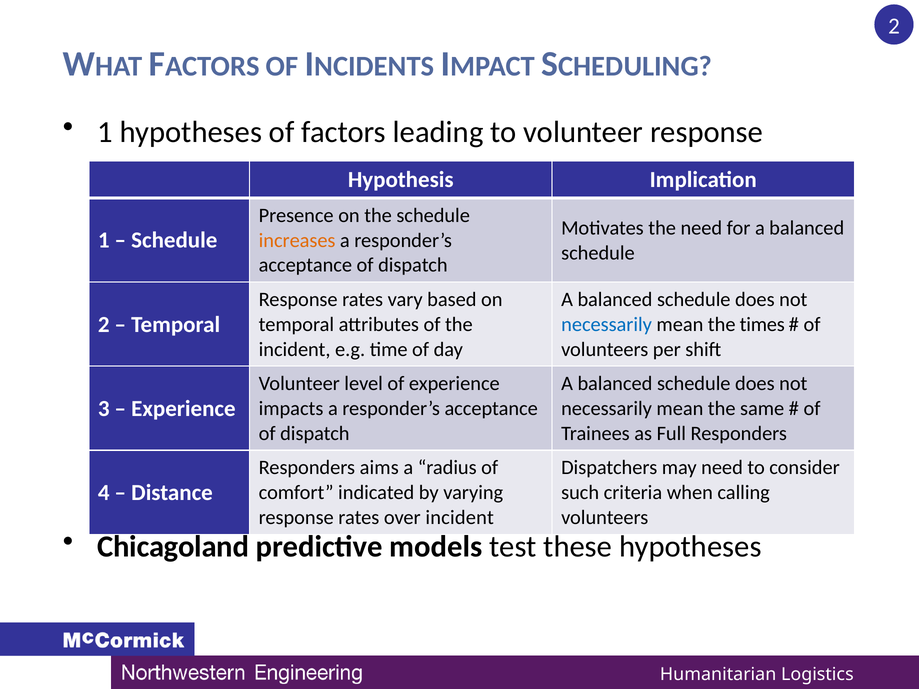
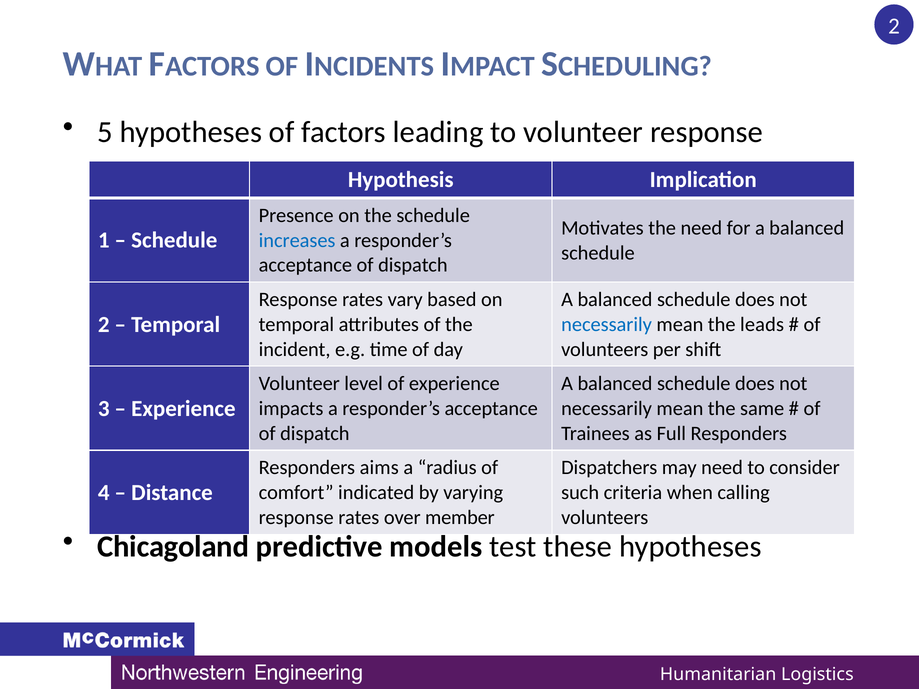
1: 1 -> 5 (105, 132)
increases colour: orange -> blue (297, 240)
times: times -> leads (762, 325)
over incident: incident -> member (460, 518)
